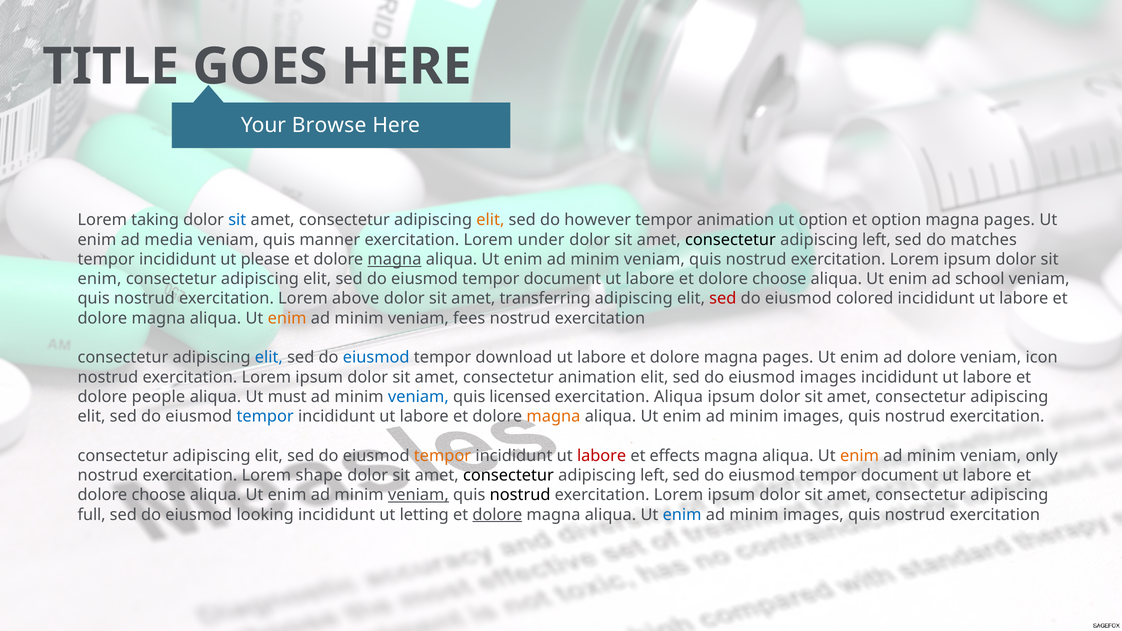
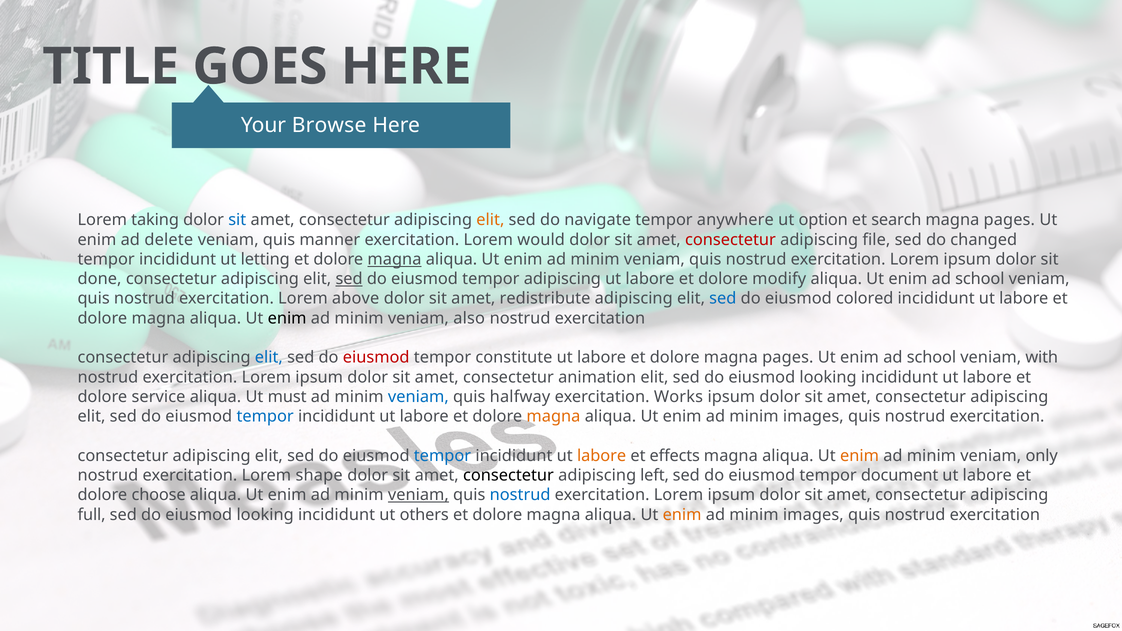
however: however -> navigate (598, 220)
tempor animation: animation -> anywhere (735, 220)
et option: option -> search (896, 220)
media: media -> delete (169, 240)
under: under -> would (541, 240)
consectetur colour: black -> red (730, 240)
left: left -> file (876, 240)
matches: matches -> changed (984, 240)
please: please -> letting (265, 259)
enim: enim -> done (100, 279)
sed underline: none -> present (349, 279)
document: document -> adipiscing (562, 279)
choose: choose -> modify (779, 279)
transferring: transferring -> redistribute (545, 299)
sed colour: red -> blue (723, 299)
enim colour: orange -> black (287, 318)
fees: fees -> also (469, 318)
eiusmod colour: blue -> red (376, 358)
download: download -> constitute (514, 358)
dolore: dolore -> school (931, 358)
icon: icon -> with (1042, 358)
images: images -> looking (828, 377)
people: people -> service (159, 397)
licensed: licensed -> halfway (520, 397)
exercitation Aliqua: Aliqua -> Works (678, 397)
tempor colour: orange -> blue (442, 456)
labore colour: red -> orange (602, 456)
nostrud colour: black -> blue (520, 495)
letting: letting -> others (424, 515)
dolore underline: present -> none (497, 515)
enim colour: blue -> orange (682, 515)
